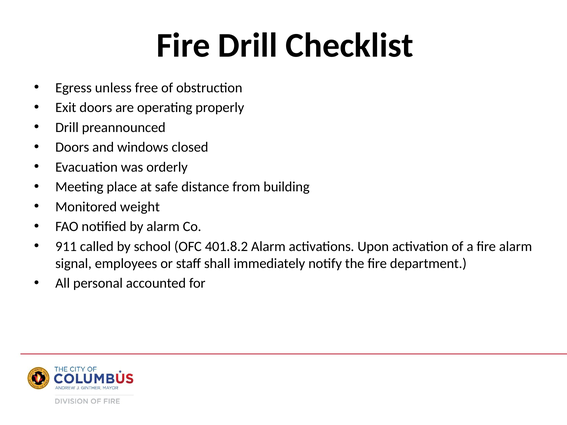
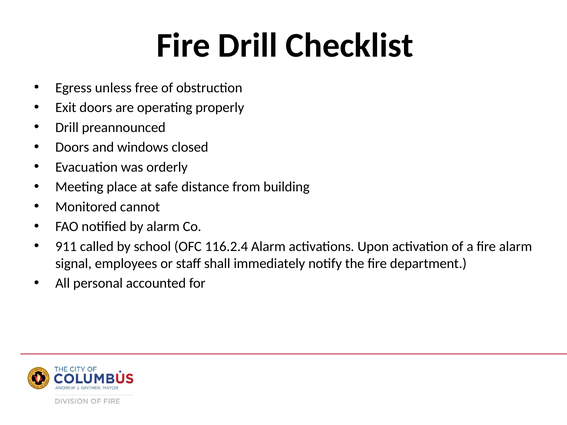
weight: weight -> cannot (140, 207)
401.8.2: 401.8.2 -> 116.2.4 (226, 247)
